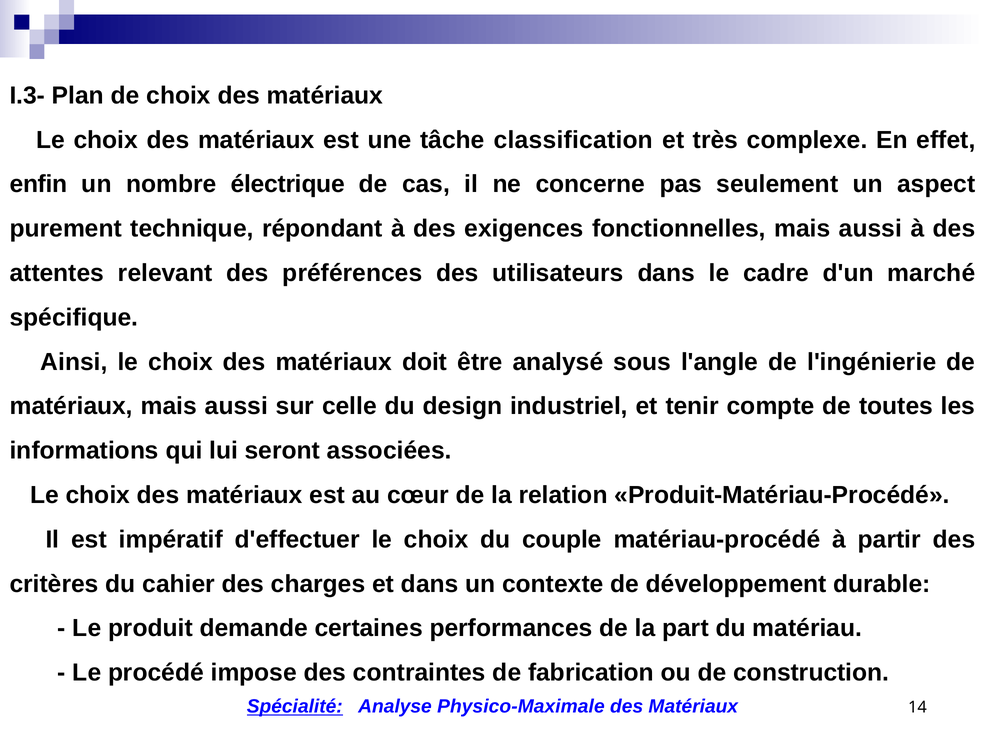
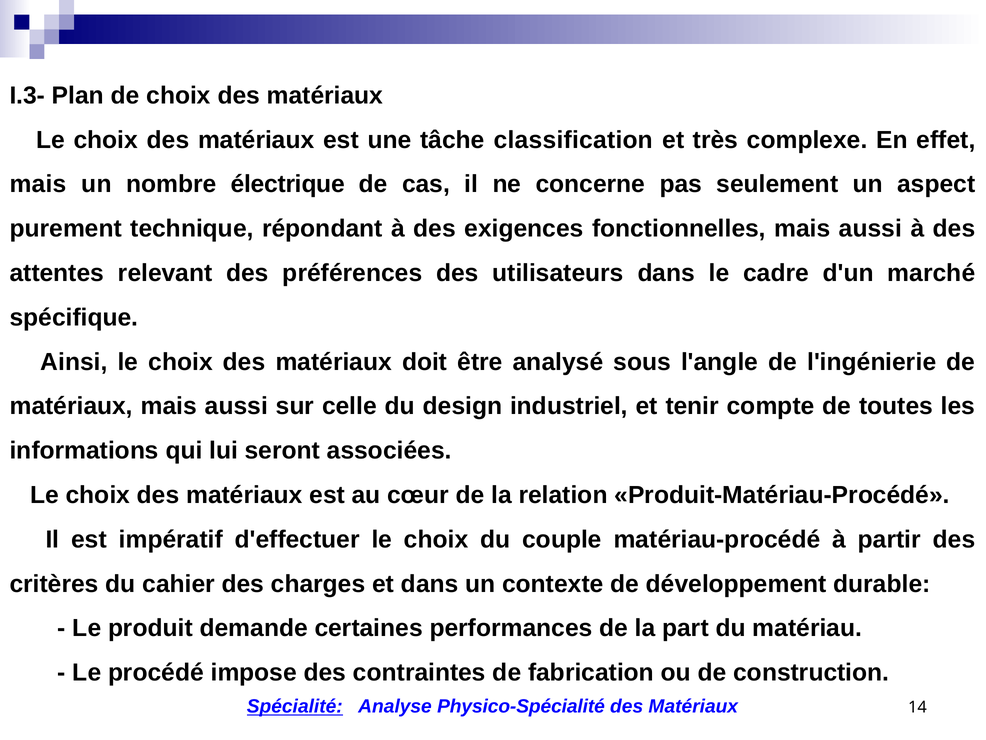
enfin: enfin -> mais (38, 184)
Physico-Maximale: Physico-Maximale -> Physico-Spécialité (521, 706)
